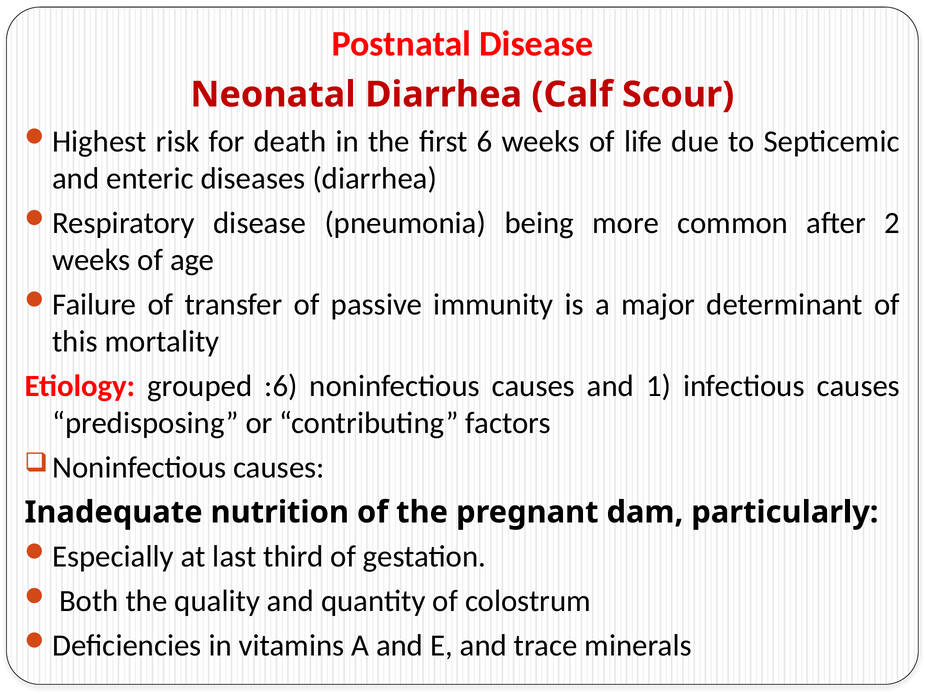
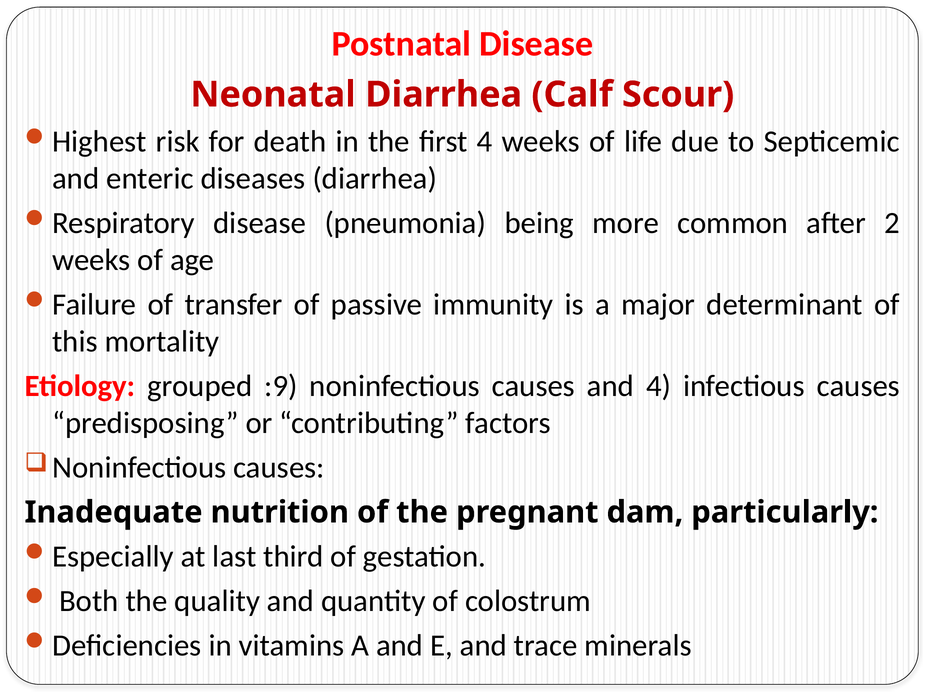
first 6: 6 -> 4 (485, 142)
:6: :6 -> :9 (281, 386)
and 1: 1 -> 4 (659, 386)
